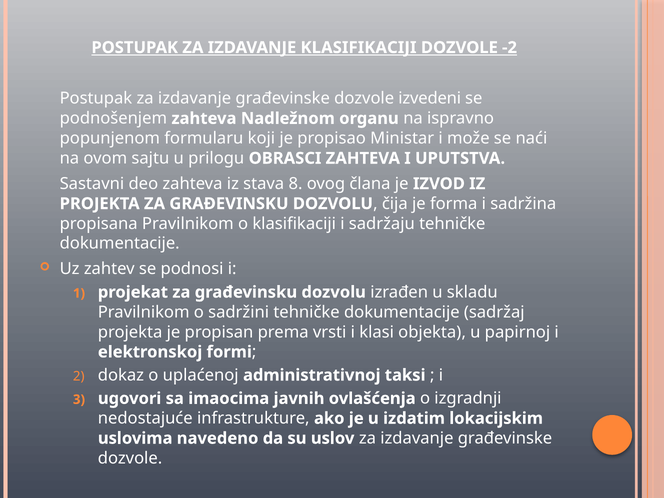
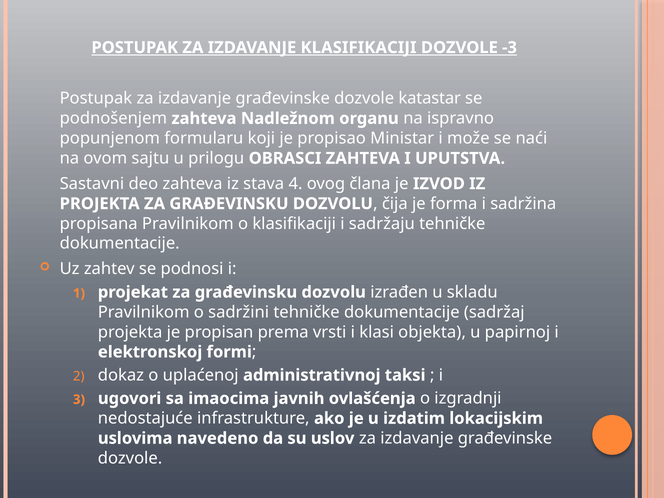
-2: -2 -> -3 (510, 48)
izvedeni: izvedeni -> katastar (430, 99)
8: 8 -> 4 (296, 184)
